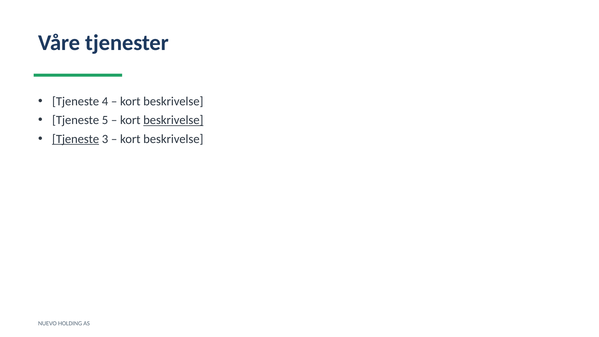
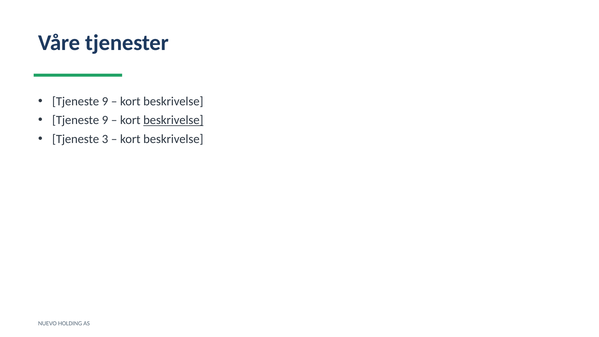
4: 4 -> 9 (105, 101)
5: 5 -> 9 (105, 120)
Tjeneste underline: present -> none (76, 139)
